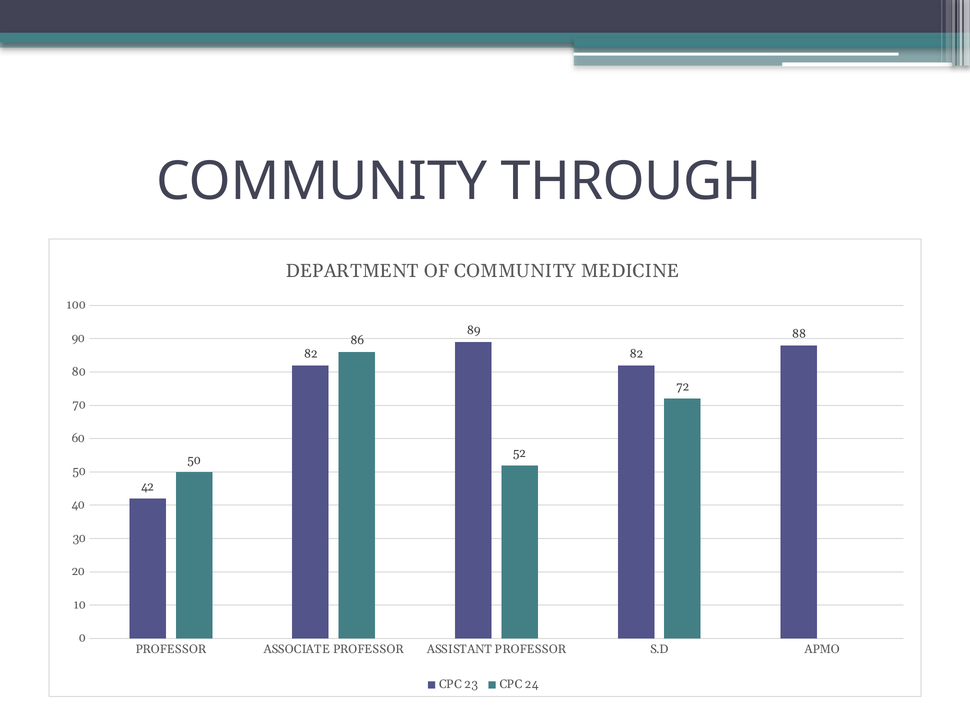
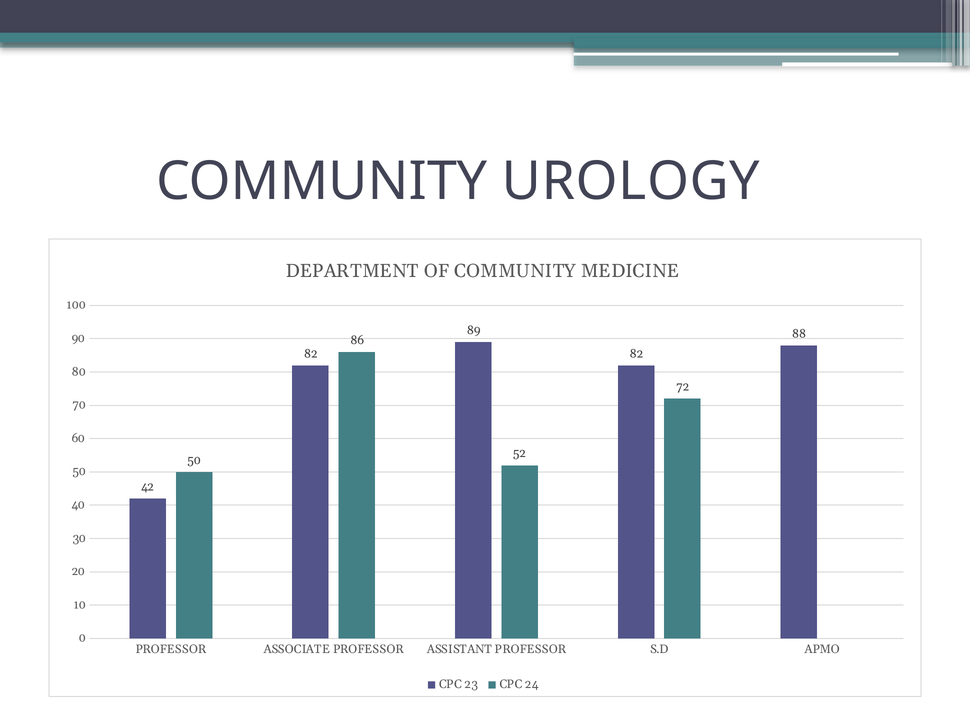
THROUGH: THROUGH -> UROLOGY (631, 182)
